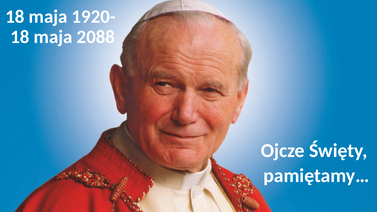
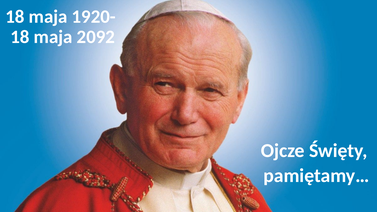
2088: 2088 -> 2092 (96, 37)
